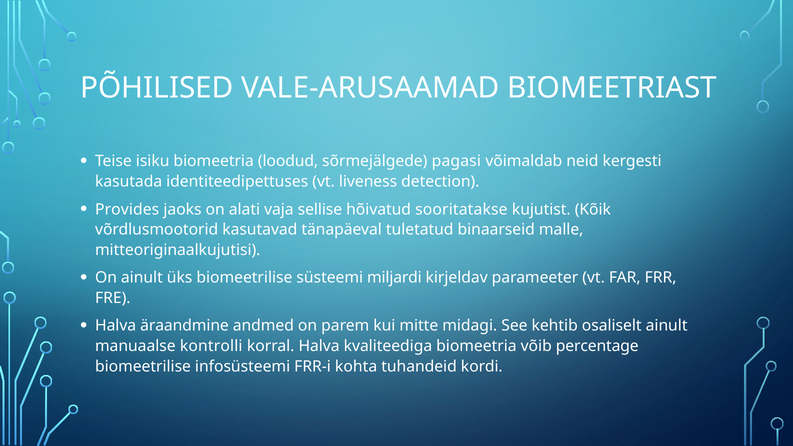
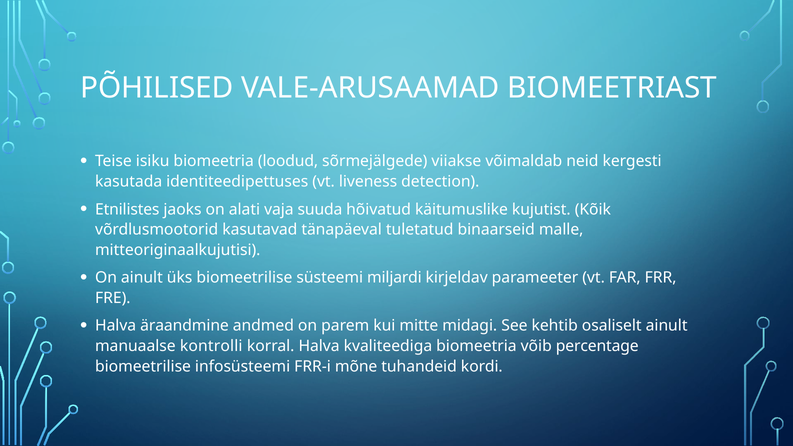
pagasi: pagasi -> viiakse (456, 161)
Provides: Provides -> Etnilistes (127, 209)
sellise: sellise -> suuda (320, 209)
sooritatakse: sooritatakse -> käitumuslike (461, 209)
kohta: kohta -> mõne (356, 366)
